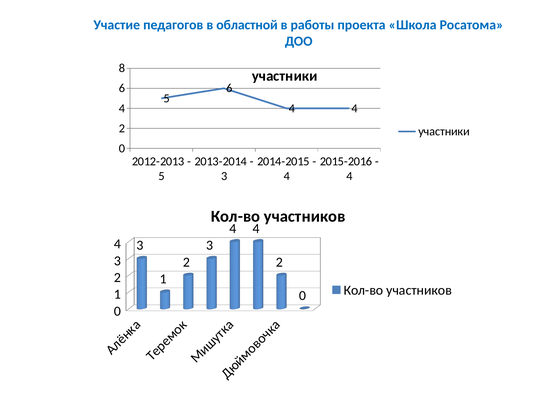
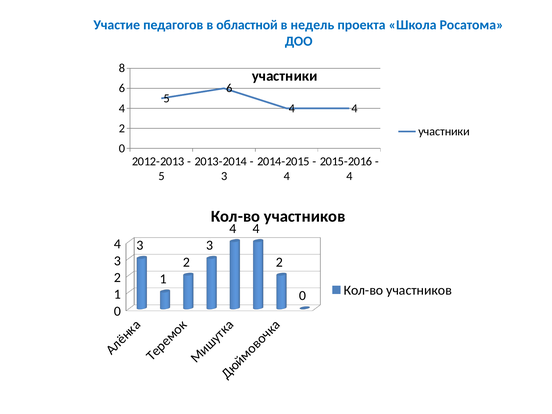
работы: работы -> недель (312, 25)
